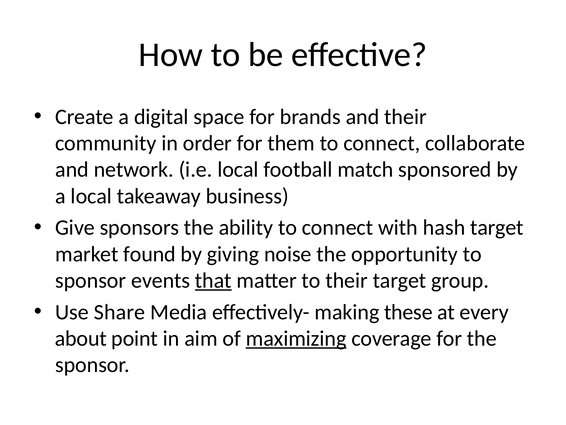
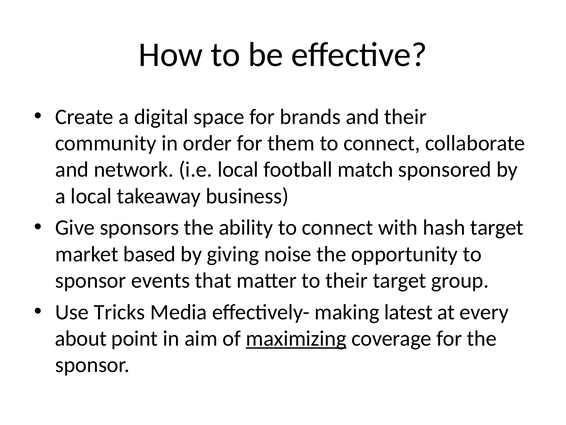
found: found -> based (150, 254)
that underline: present -> none (213, 280)
Share: Share -> Tricks (120, 312)
these: these -> latest (408, 312)
